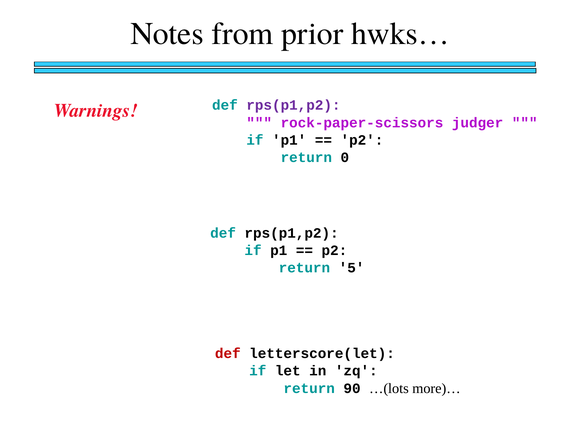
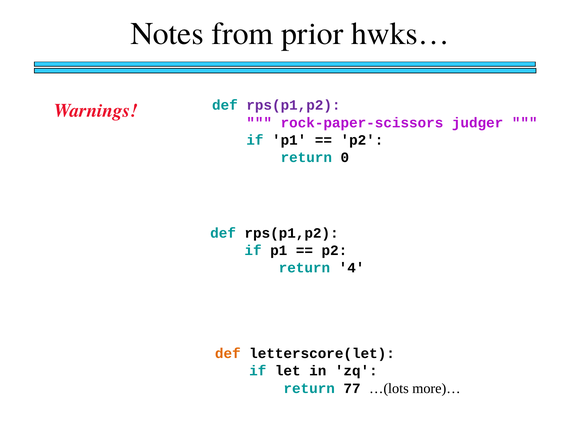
5: 5 -> 4 (352, 268)
def colour: red -> orange (228, 354)
90: 90 -> 77 (352, 389)
